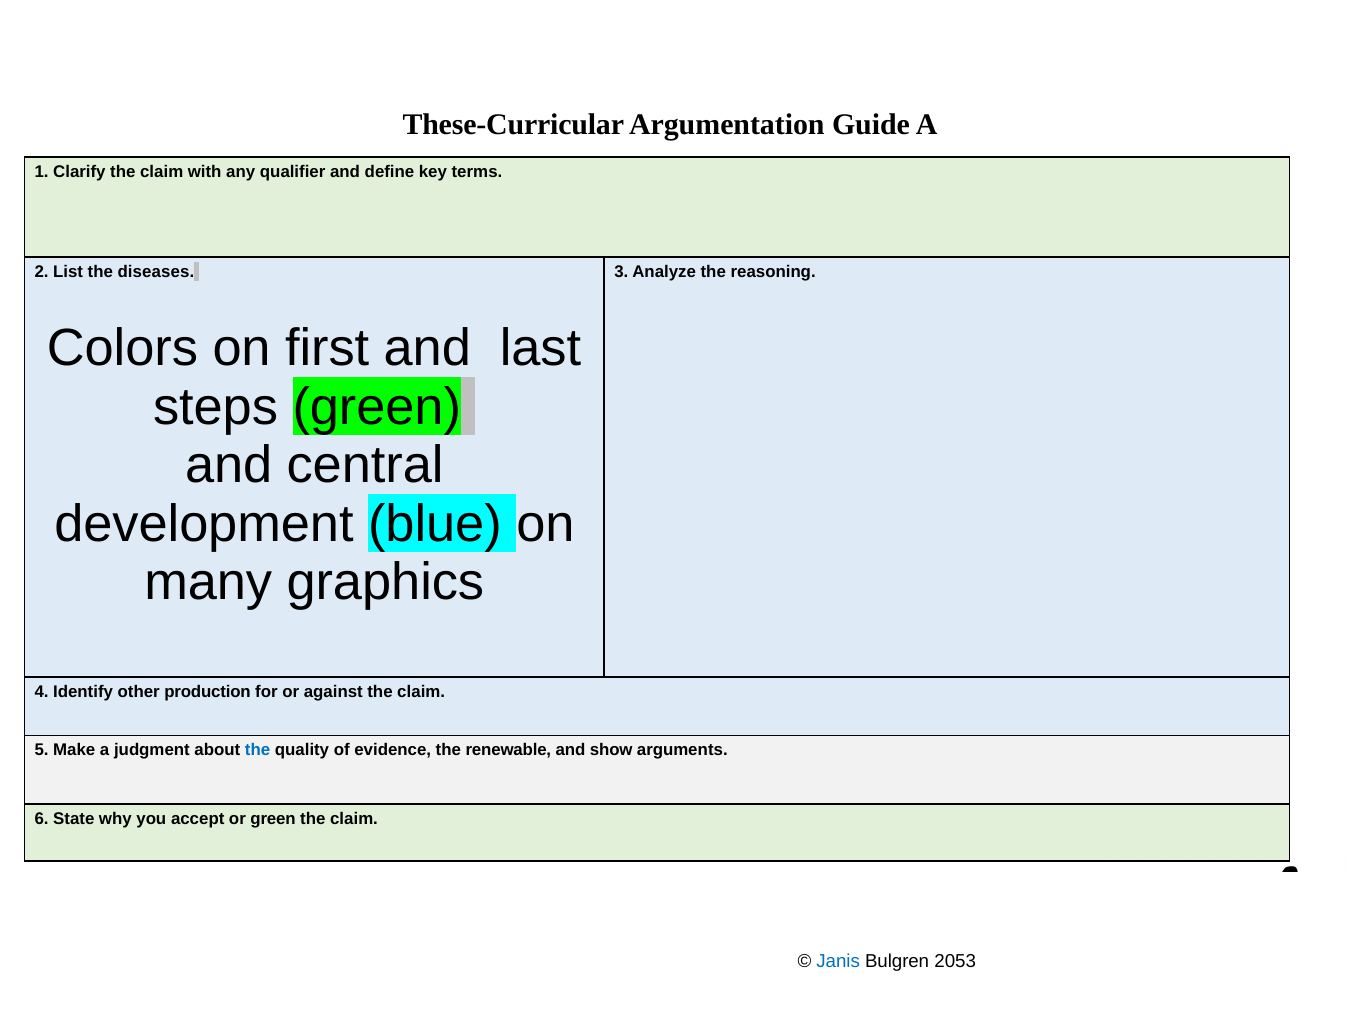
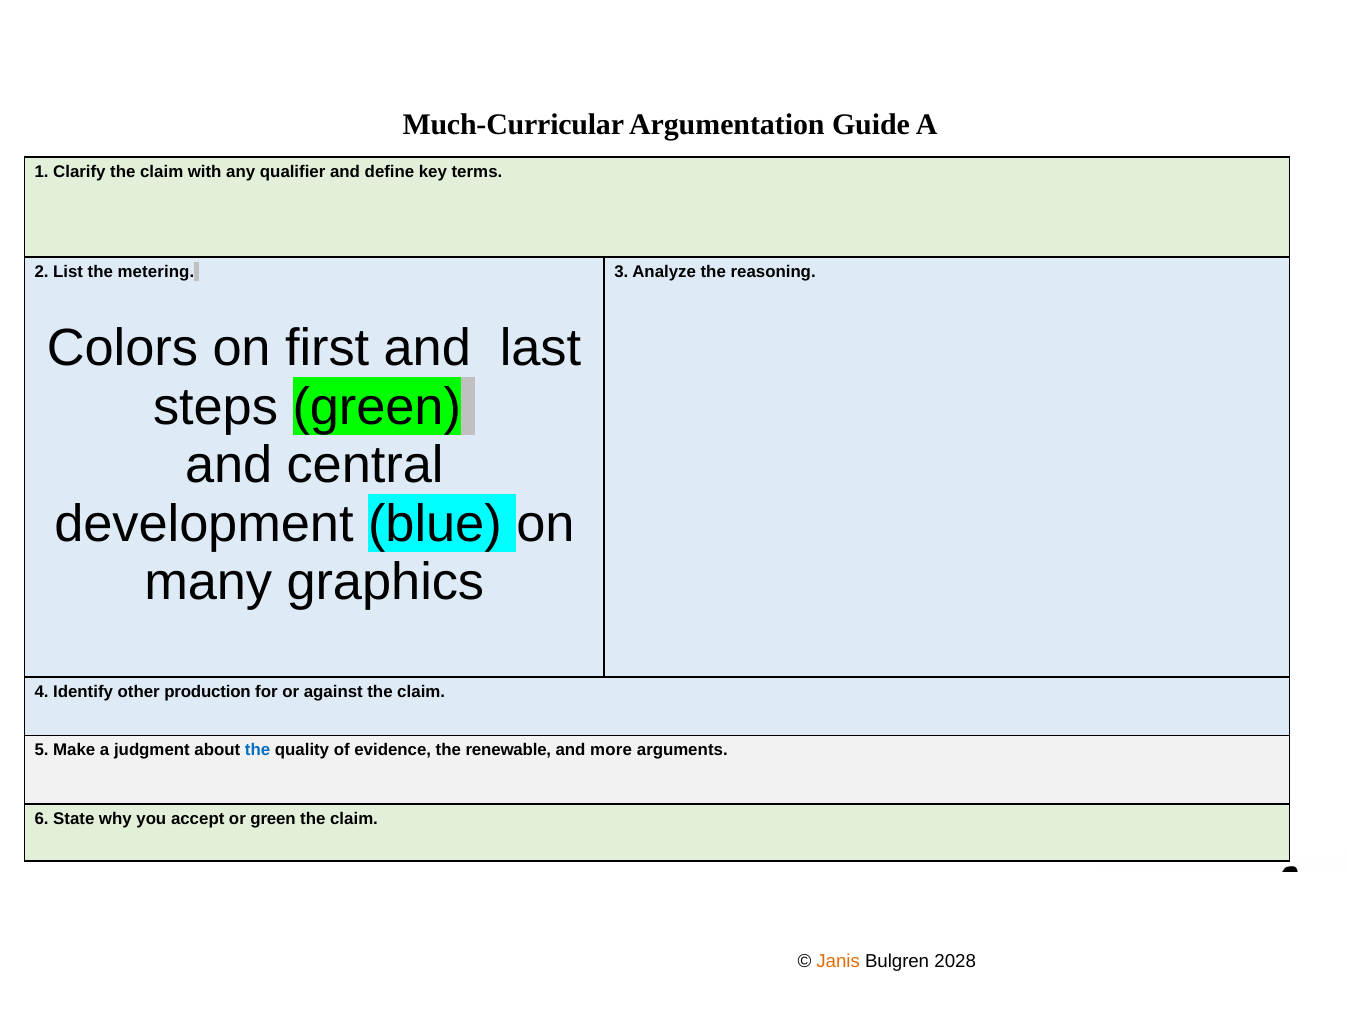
These-Curricular: These-Curricular -> Much-Curricular (513, 125)
diseases: diseases -> metering (156, 272)
show: show -> more (611, 750)
Janis colour: blue -> orange (838, 961)
2053: 2053 -> 2028 (955, 961)
